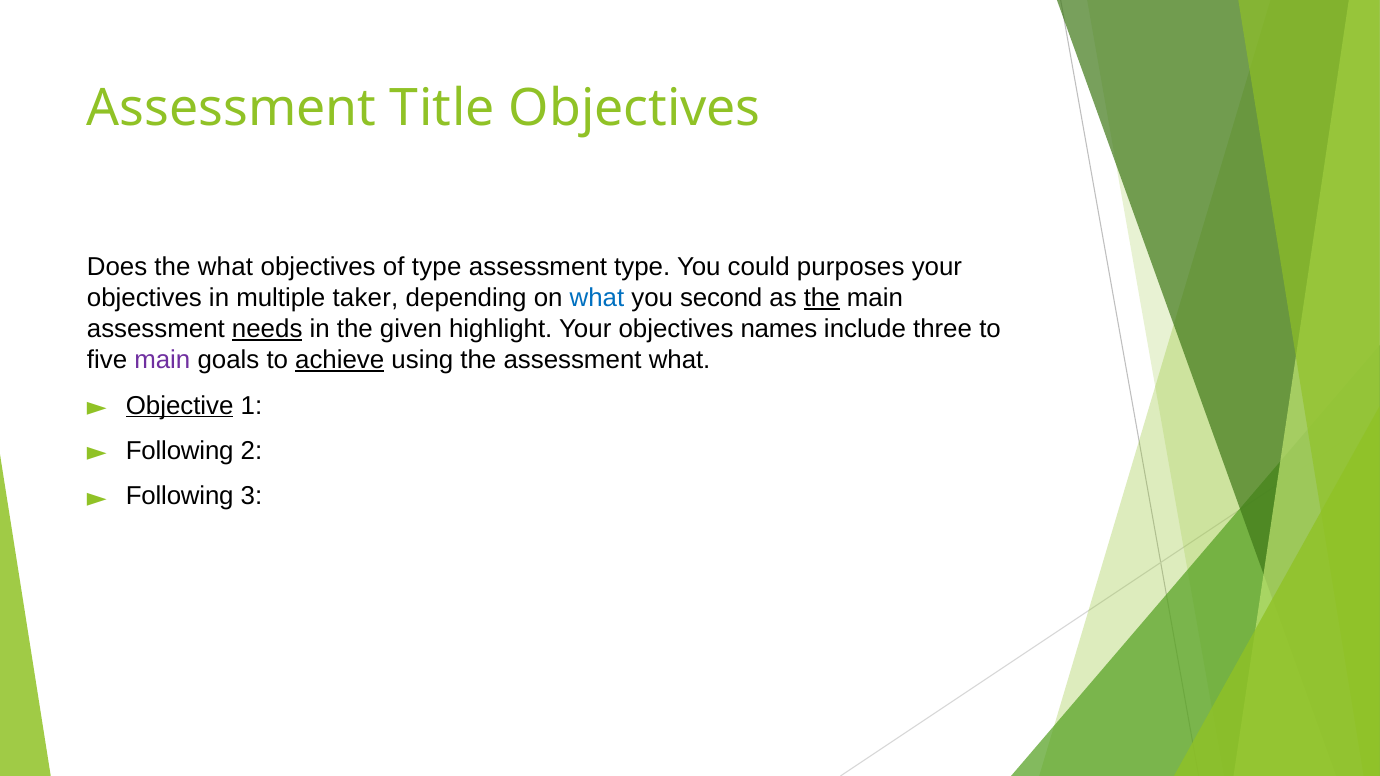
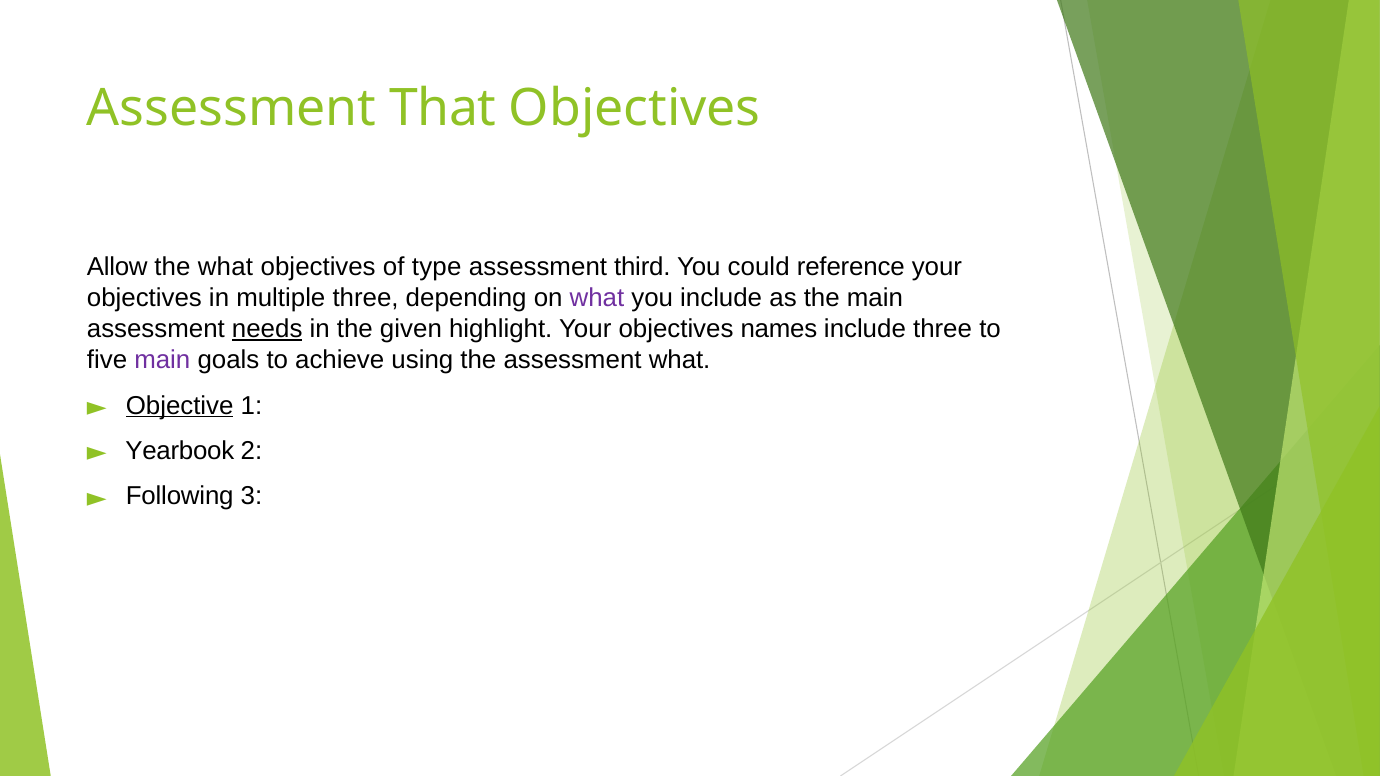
Title: Title -> That (443, 109)
Does: Does -> Allow (117, 267)
assessment type: type -> third (642, 267)
purposes: purposes -> reference (851, 267)
multiple taker: taker -> three (366, 298)
what colour: blue -> purple (597, 298)
you second: second -> include (721, 298)
the underline: present -> none (822, 298)
achieve underline: present -> none (340, 360)
Following: Following -> Yearbook (180, 451)
